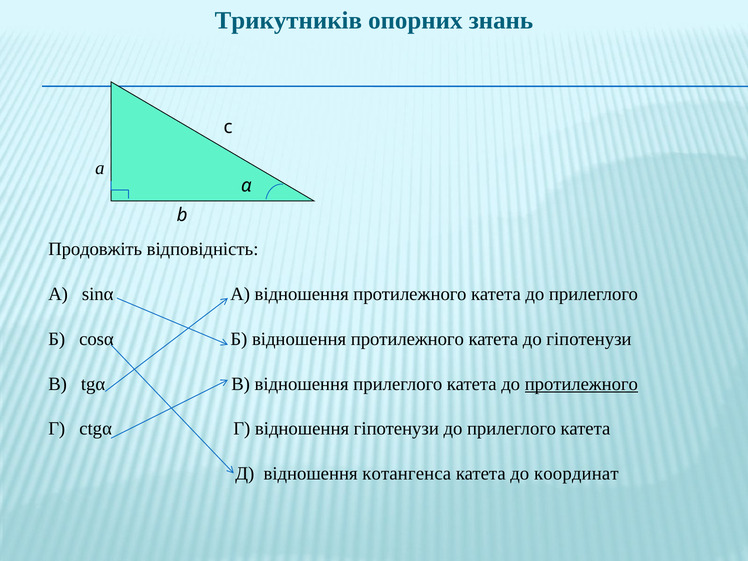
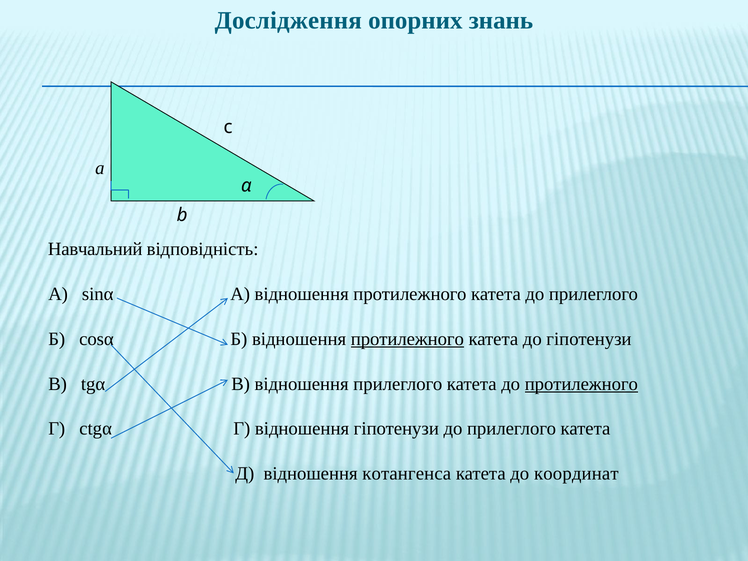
Трикутників: Трикутників -> Дослідження (288, 20)
Продовжіть: Продовжіть -> Навчальний (95, 249)
протилежного underline: none -> present (407, 339)
